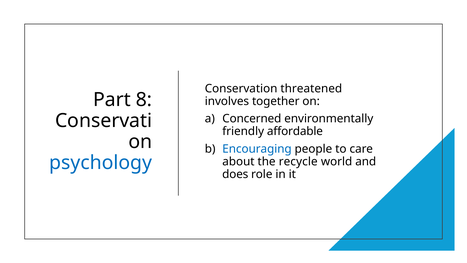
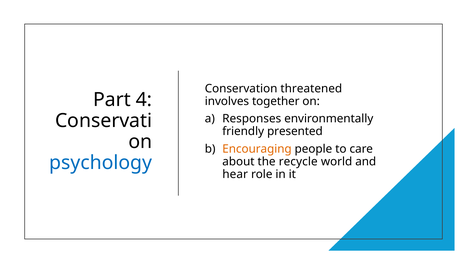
8: 8 -> 4 (144, 100)
Concerned: Concerned -> Responses (252, 119)
affordable: affordable -> presented (295, 131)
Encouraging colour: blue -> orange (257, 149)
does: does -> hear (235, 174)
